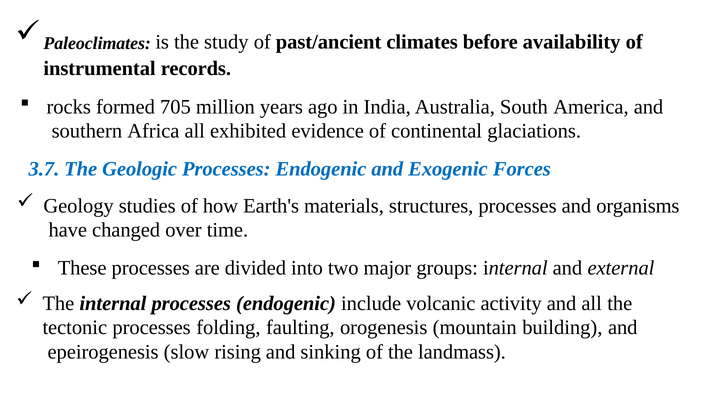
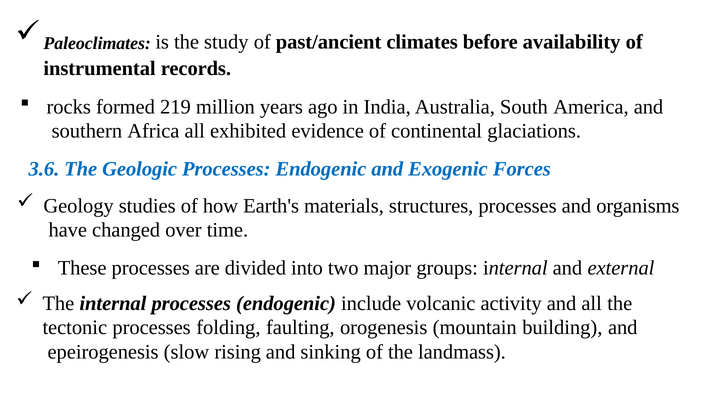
705: 705 -> 219 (175, 107)
3.7: 3.7 -> 3.6 (44, 169)
